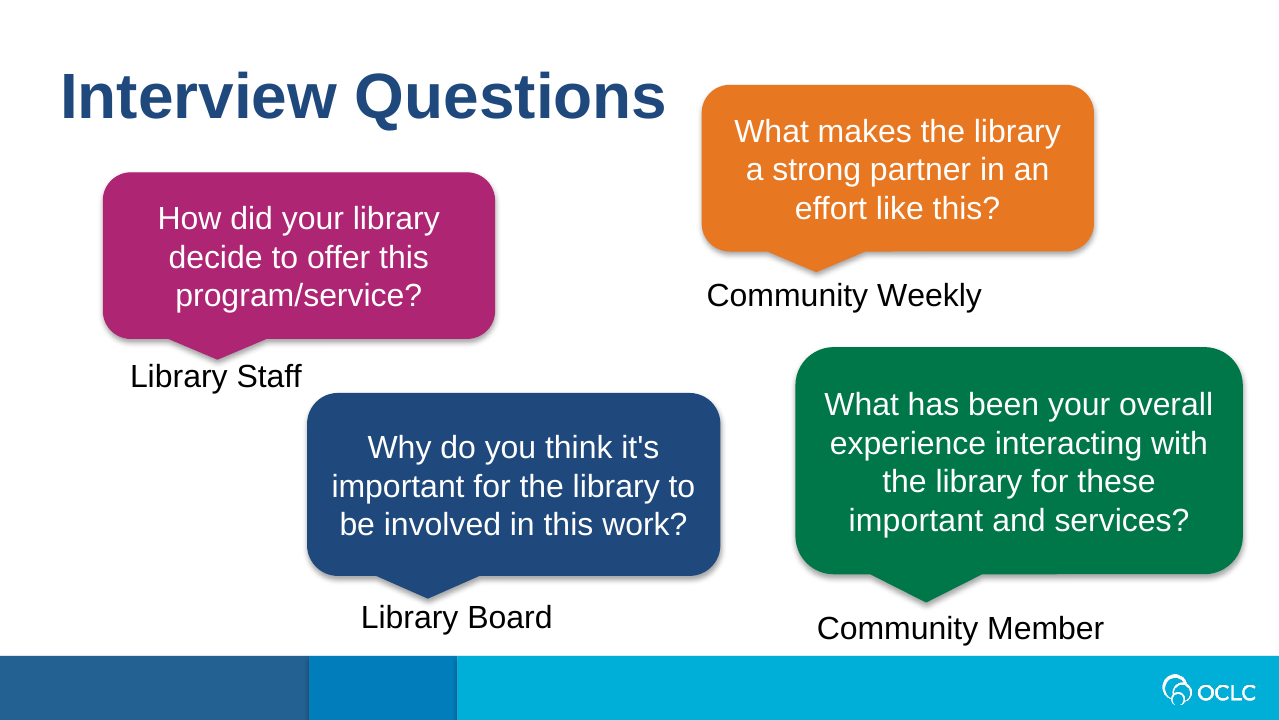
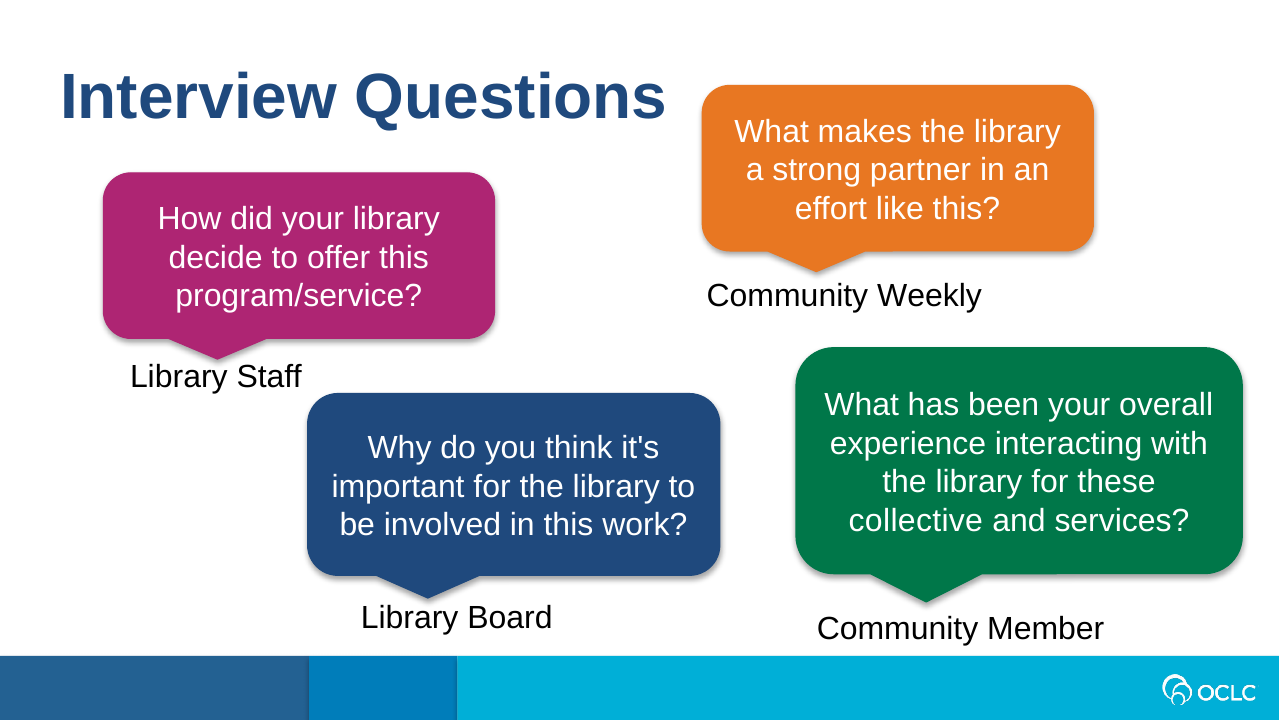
important: important -> collective (916, 520)
